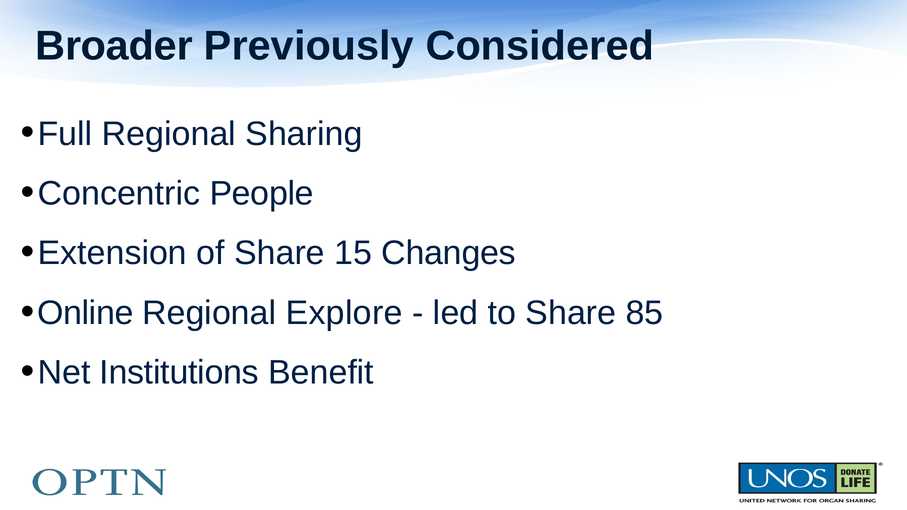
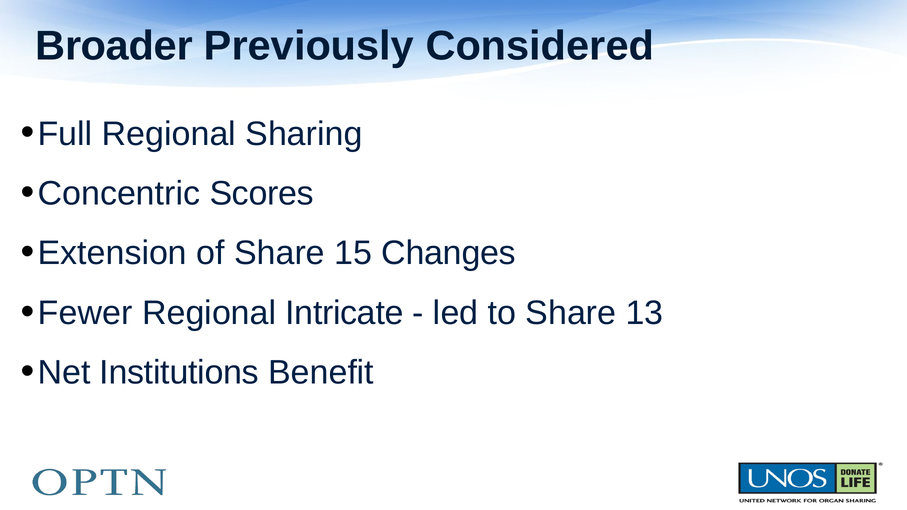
People: People -> Scores (262, 194)
Online: Online -> Fewer (85, 313)
Explore: Explore -> Intricate (344, 313)
85: 85 -> 13 (644, 313)
